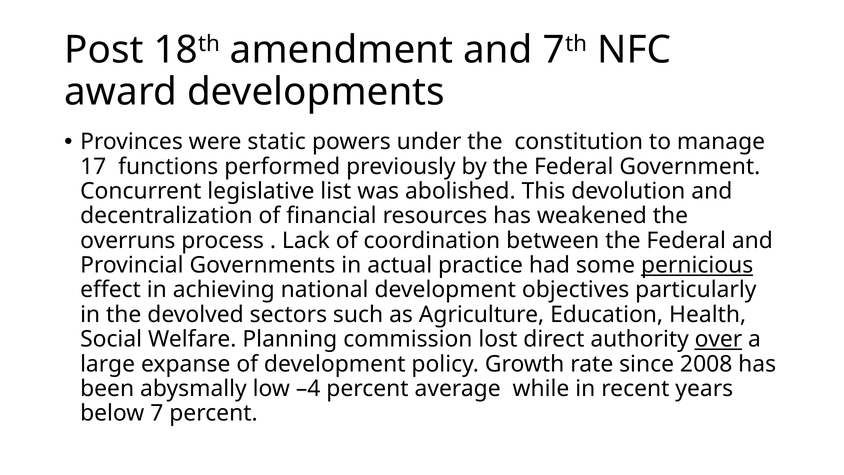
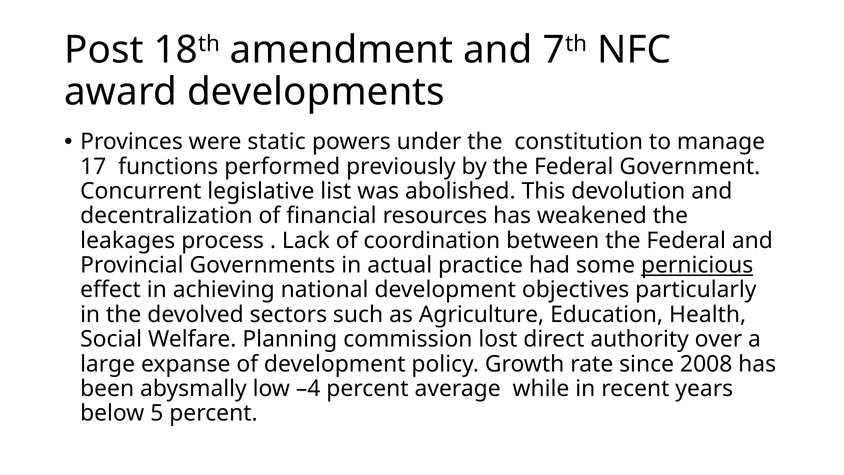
overruns: overruns -> leakages (128, 240)
over underline: present -> none (718, 339)
7: 7 -> 5 (157, 413)
